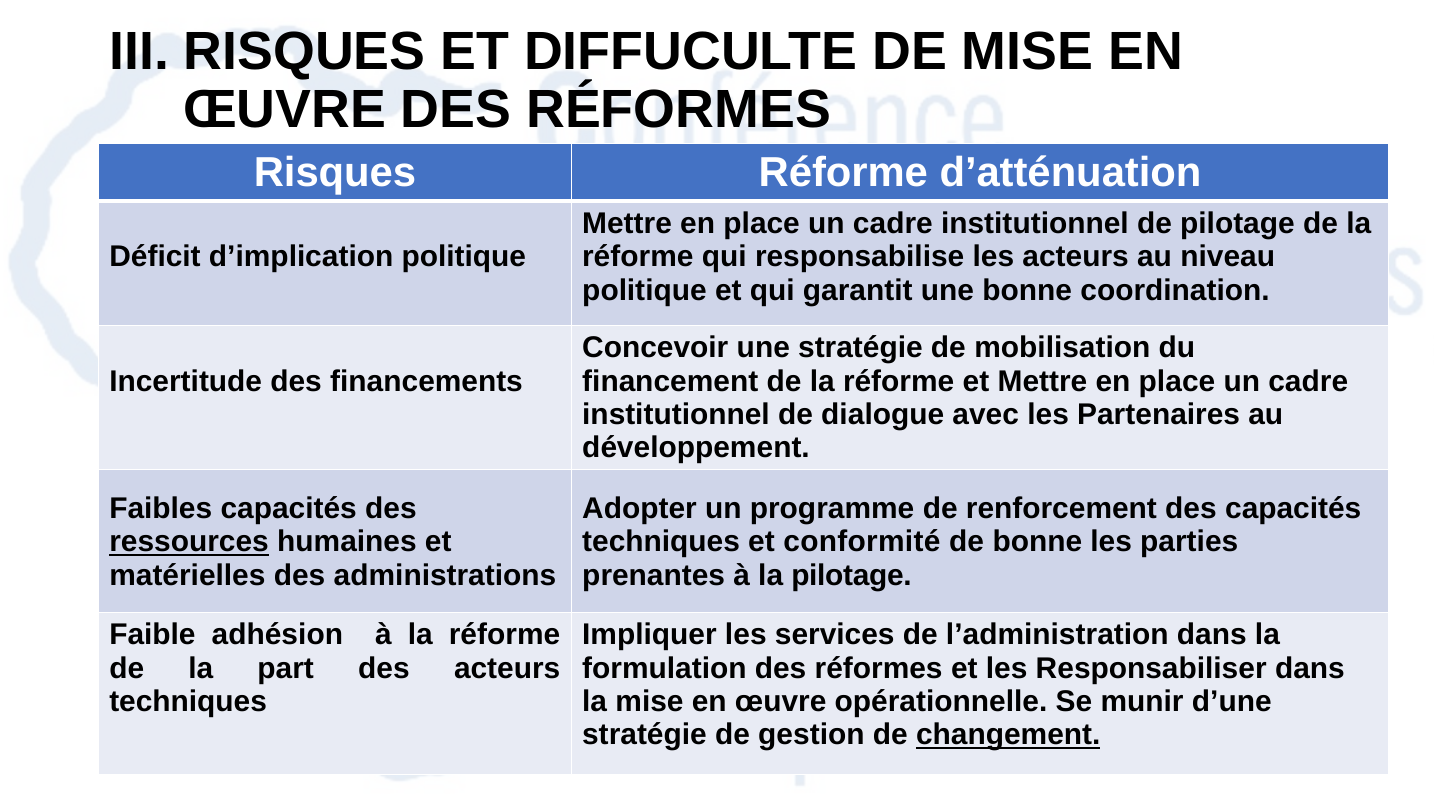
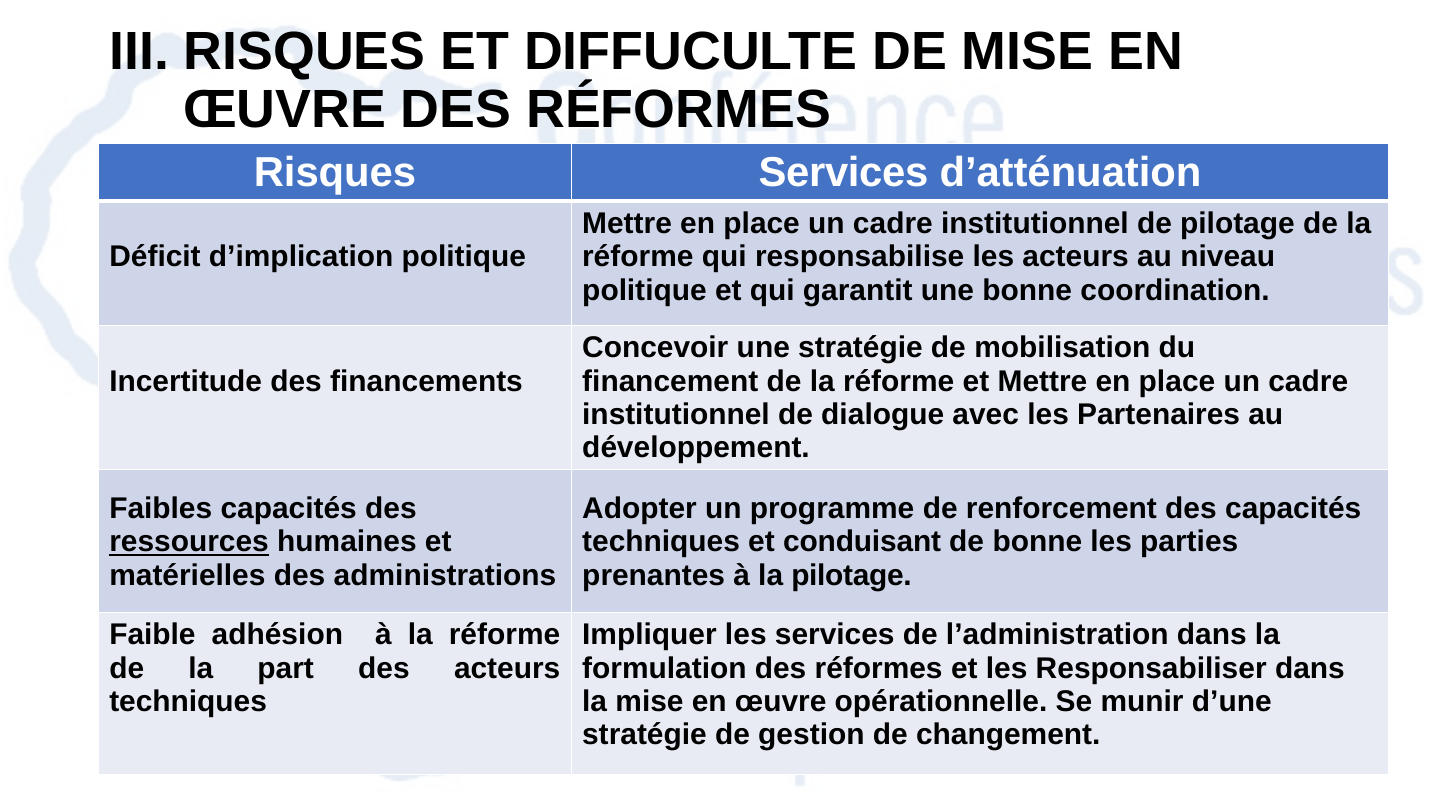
Risques Réforme: Réforme -> Services (843, 173)
conformité: conformité -> conduisant (862, 542)
changement underline: present -> none (1008, 735)
